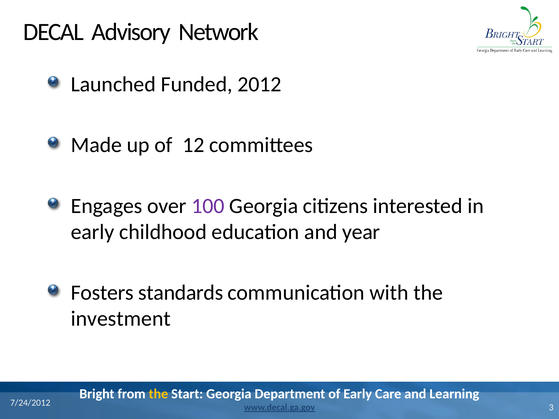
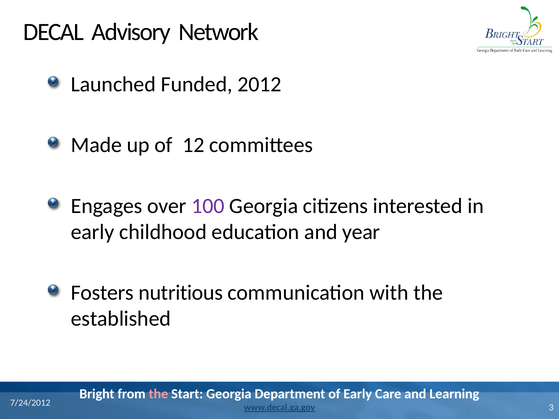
standards: standards -> nutritious (181, 293)
investment: investment -> established (121, 319)
the colour: yellow -> pink (158, 394)
